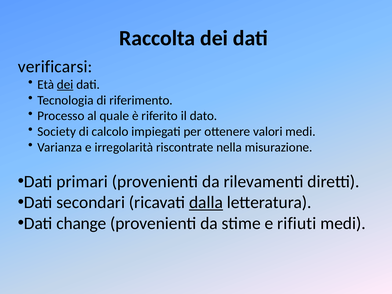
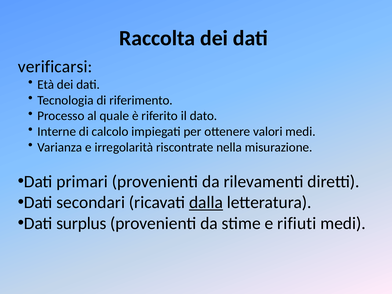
dei underline: present -> none (65, 85)
Society: Society -> Interne (57, 132)
change: change -> surplus (81, 223)
